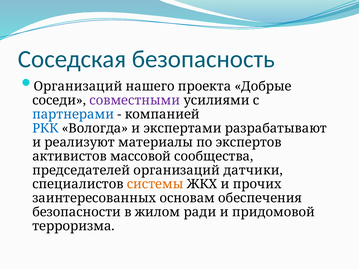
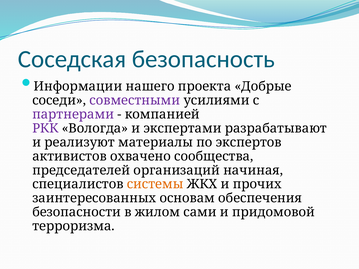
Организаций: Организаций -> Информации (78, 86)
партнерами colour: blue -> purple (73, 114)
РКК colour: blue -> purple (45, 128)
массовой: массовой -> охвачено (140, 156)
датчики: датчики -> начиная (253, 170)
ради: ради -> сами (200, 212)
